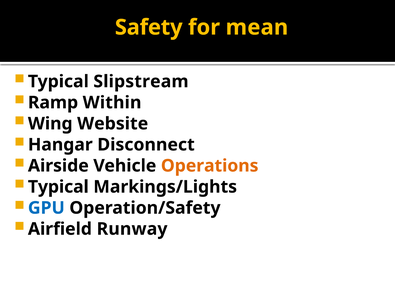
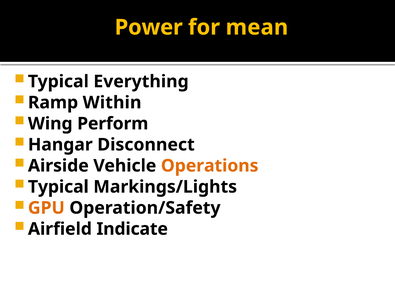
Safety: Safety -> Power (149, 27)
Slipstream: Slipstream -> Everything (141, 82)
Website: Website -> Perform (113, 124)
GPU colour: blue -> orange (46, 208)
Runway: Runway -> Indicate (132, 229)
